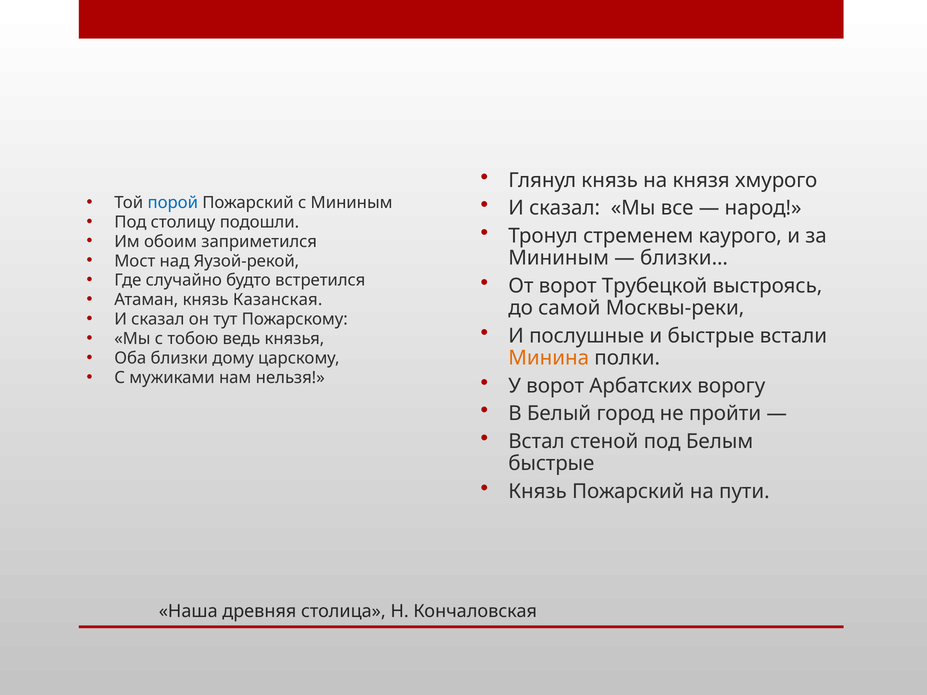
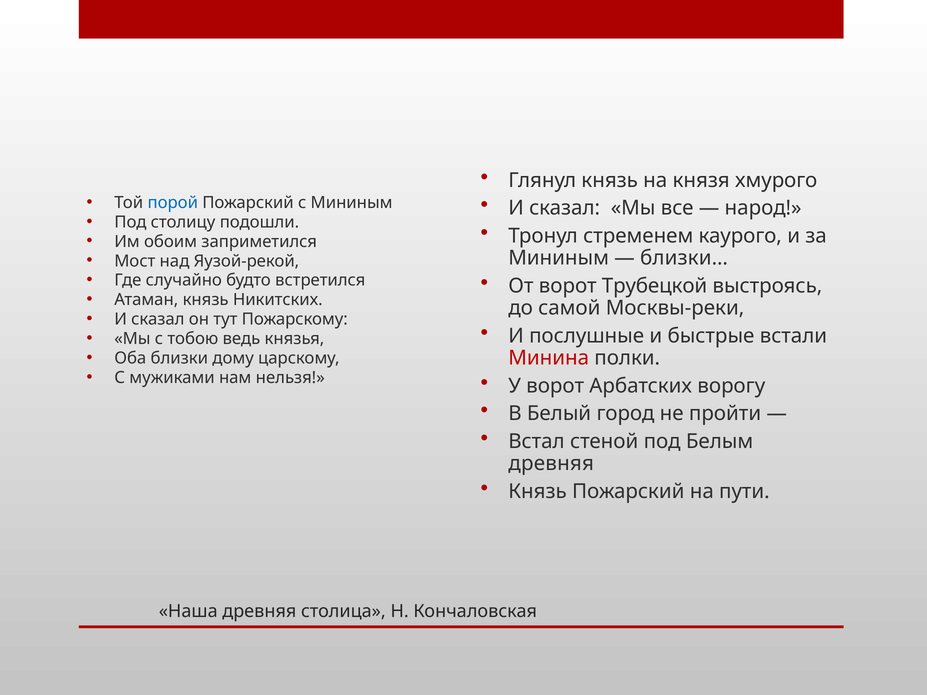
Казанская: Казанская -> Никитских (278, 300)
Минина colour: orange -> red (549, 358)
быстрые: быстрые -> древняя (551, 464)
